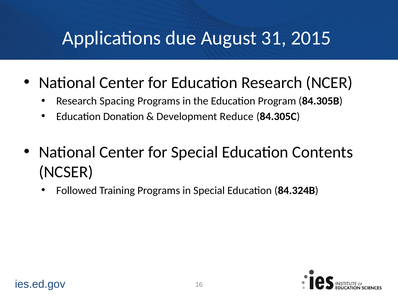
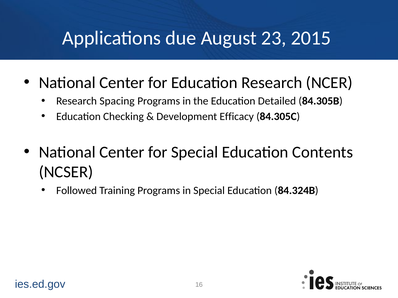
31: 31 -> 23 (274, 38)
Program: Program -> Detailed (277, 101)
Donation: Donation -> Checking (124, 117)
Reduce: Reduce -> Efficacy (237, 117)
